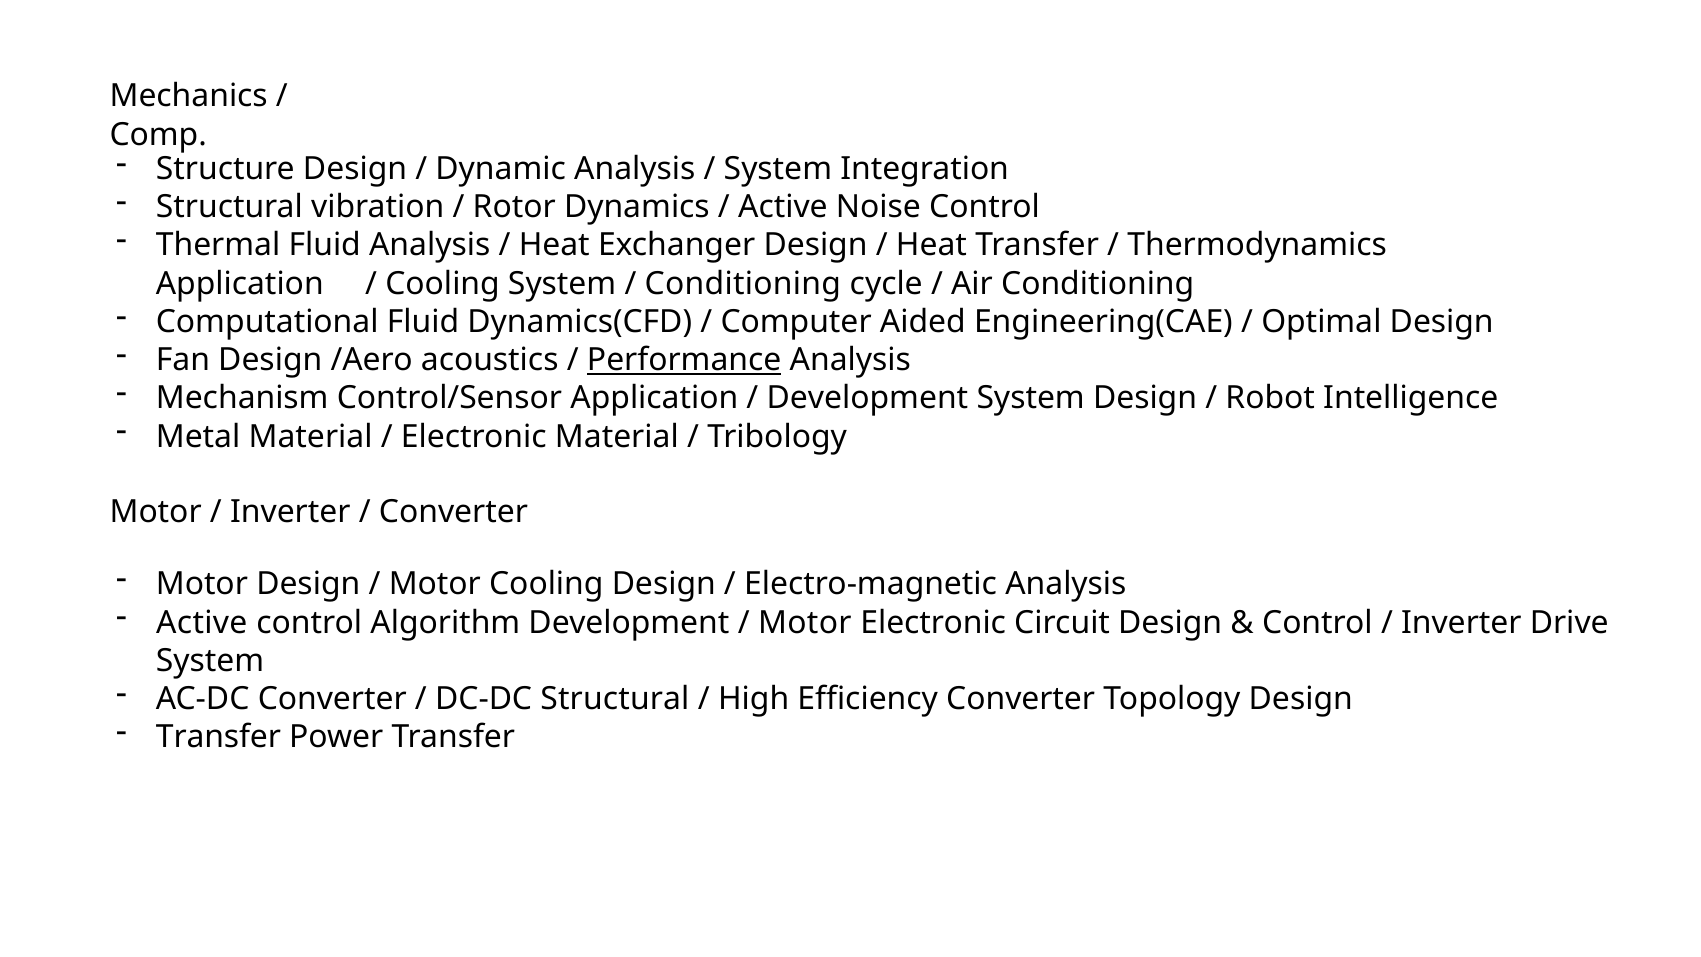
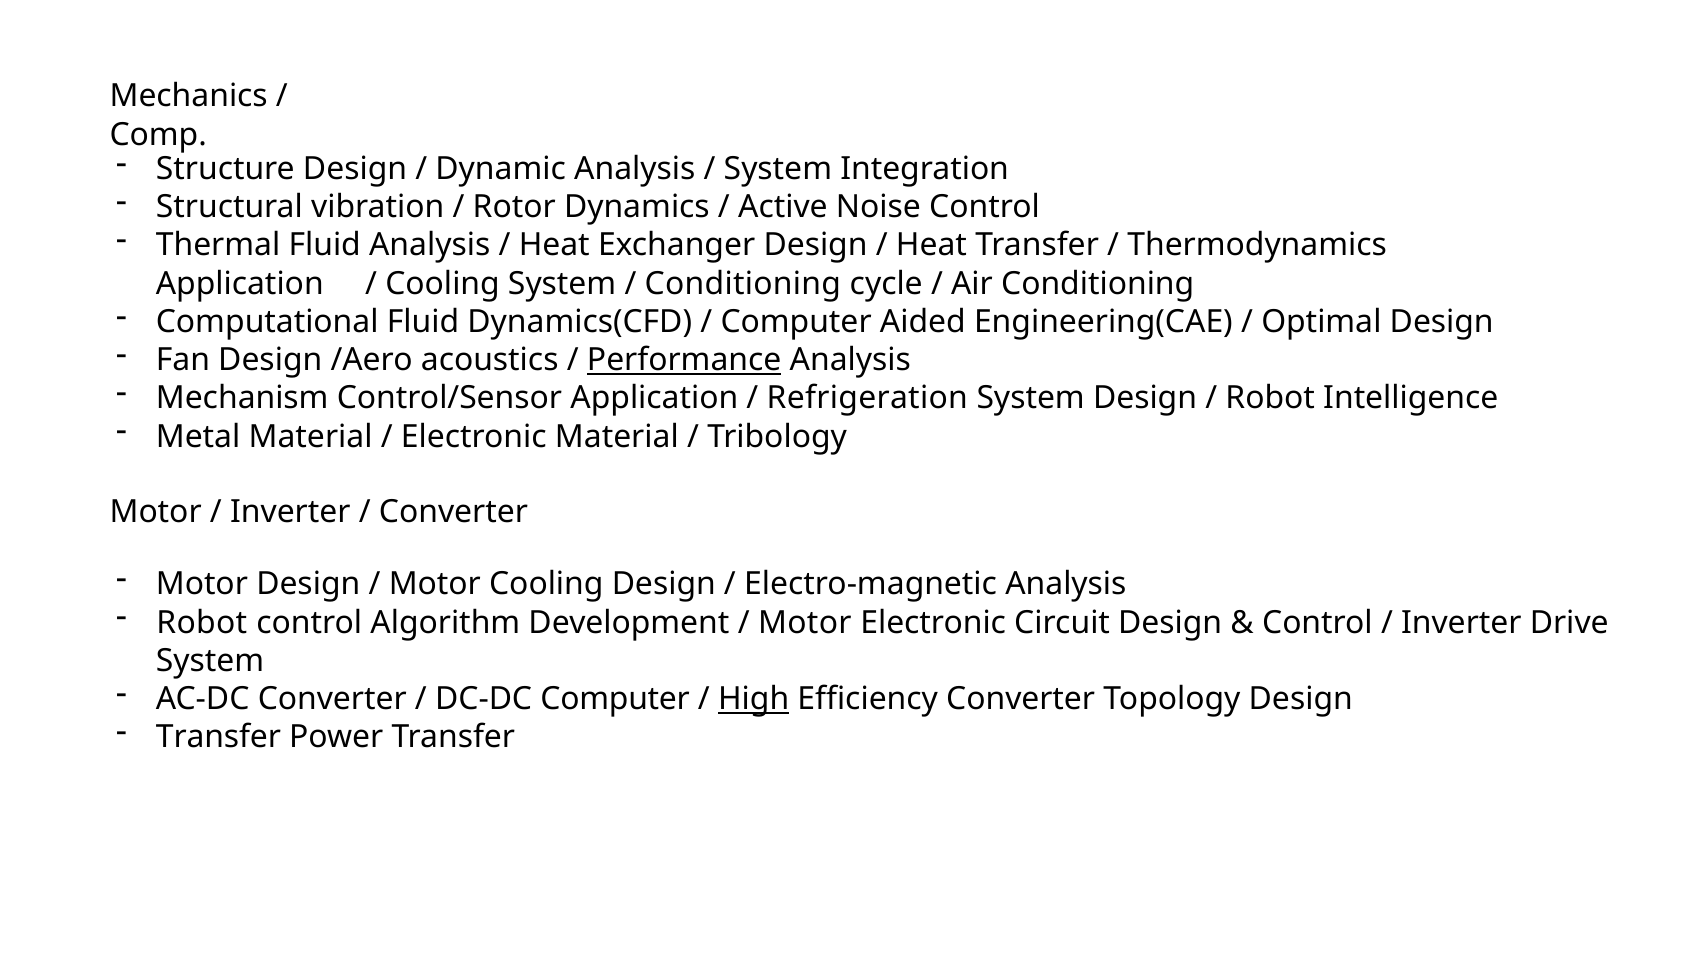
Development: Development -> Refrigeration (867, 398)
Active: Active -> Robot (202, 622)
DC-DC Structural: Structural -> Computer (615, 699)
High underline: none -> present (754, 699)
